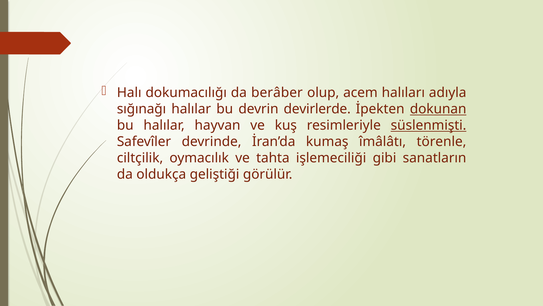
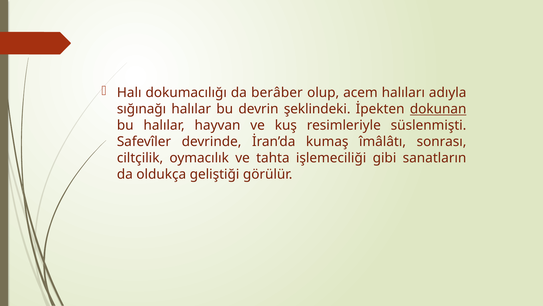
devirlerde: devirlerde -> şeklindeki (317, 109)
süslenmişti underline: present -> none (429, 125)
törenle: törenle -> sonrası (442, 141)
